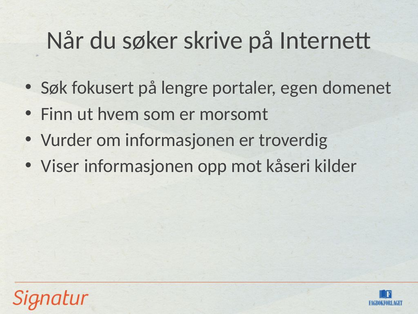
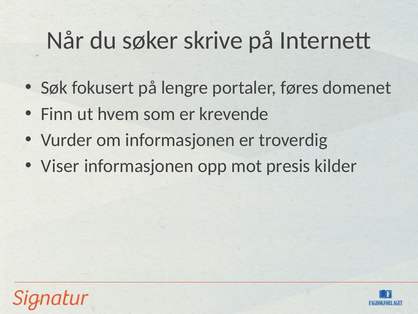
egen: egen -> føres (299, 88)
morsomt: morsomt -> krevende (234, 114)
kåseri: kåseri -> presis (288, 166)
